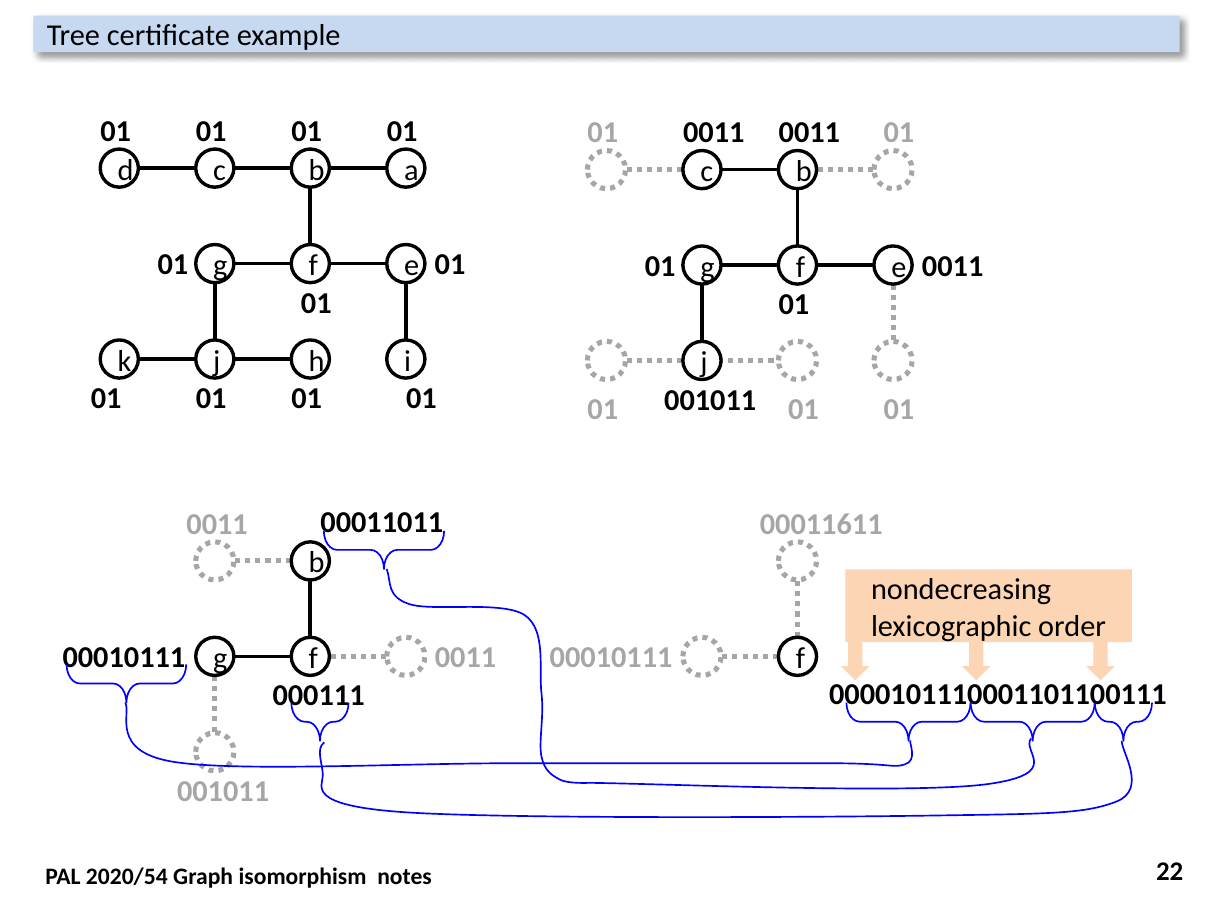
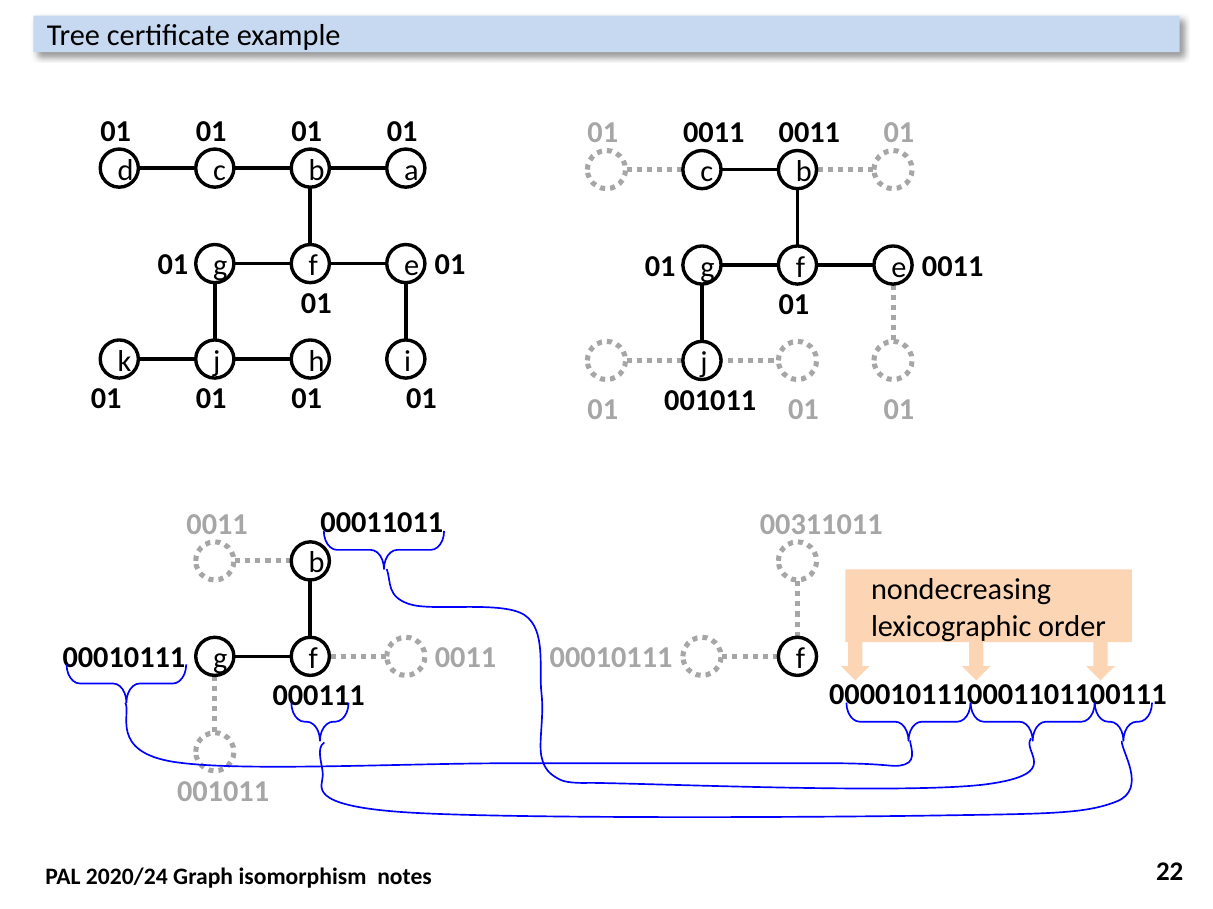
00011611: 00011611 -> 00311011 (821, 525)
2020/54: 2020/54 -> 2020/24 (127, 878)
